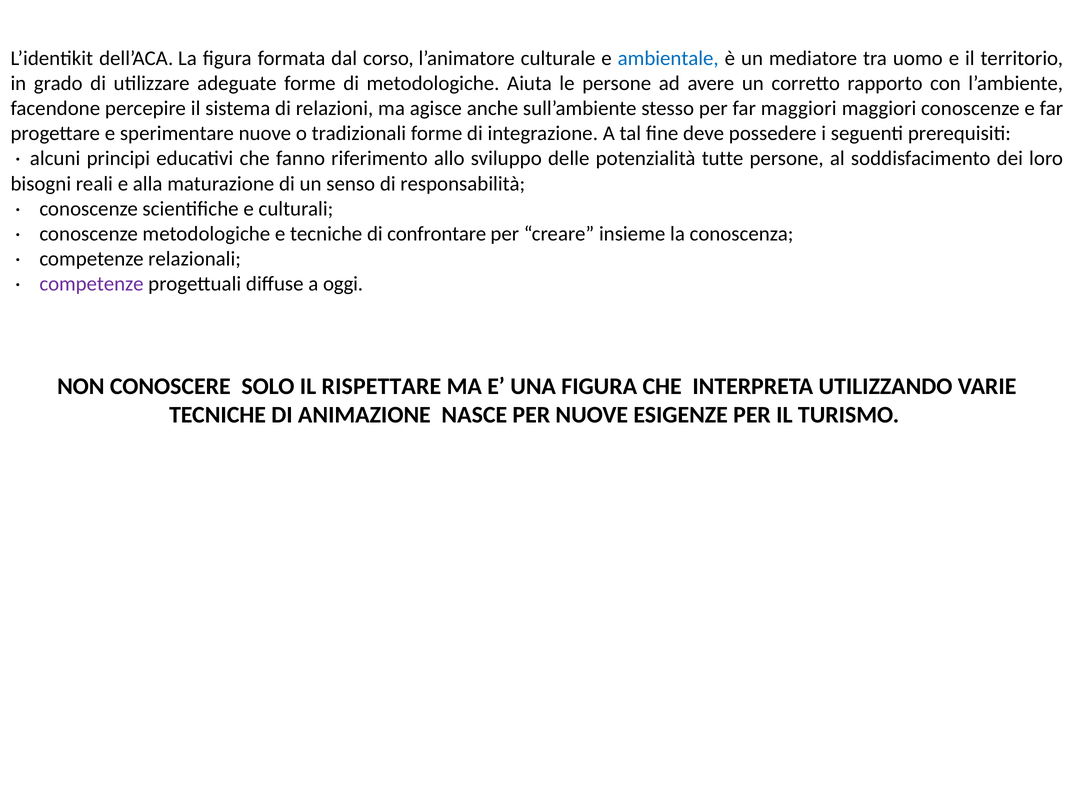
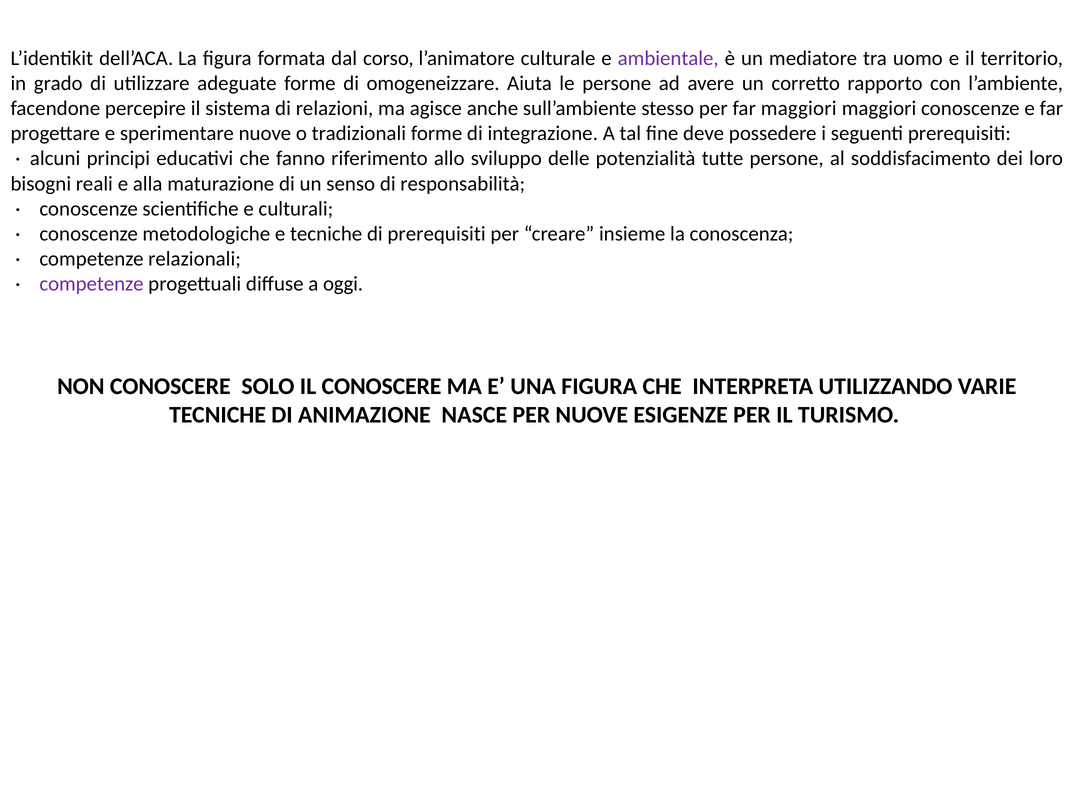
ambientale colour: blue -> purple (668, 58)
di metodologiche: metodologiche -> omogeneizzare (433, 83)
di confrontare: confrontare -> prerequisiti (437, 234)
IL RISPETTARE: RISPETTARE -> CONOSCERE (382, 386)
